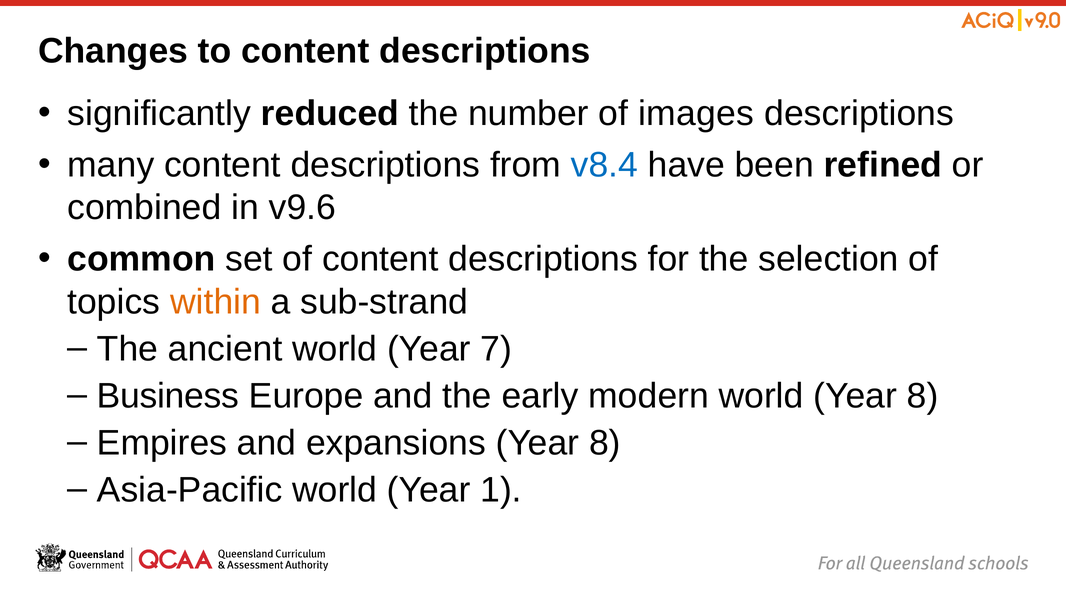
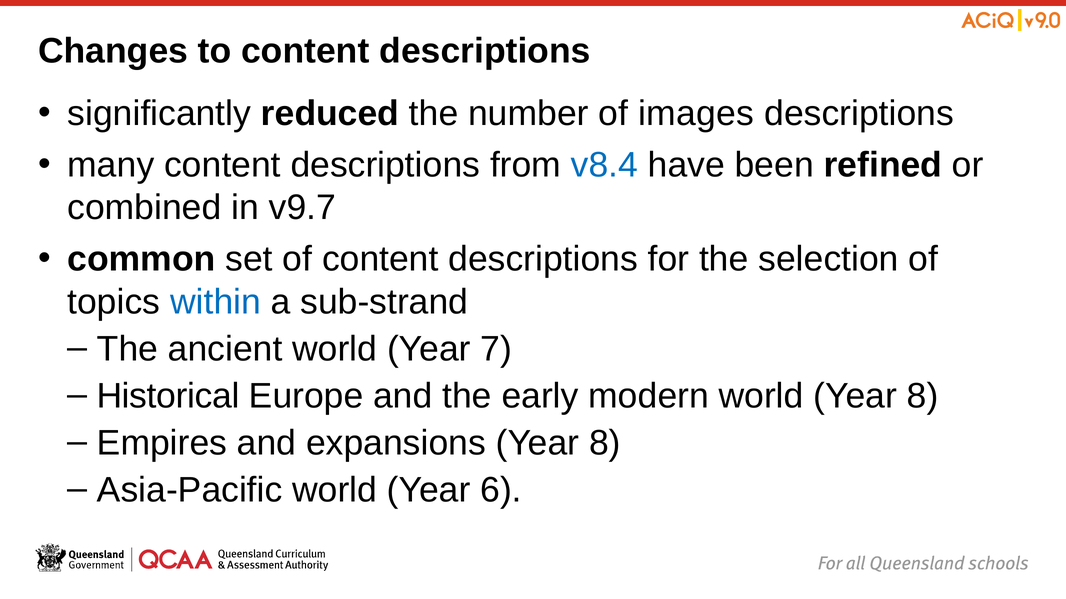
v9.6: v9.6 -> v9.7 (302, 208)
within colour: orange -> blue (216, 302)
Business: Business -> Historical (168, 396)
1: 1 -> 6 (501, 490)
